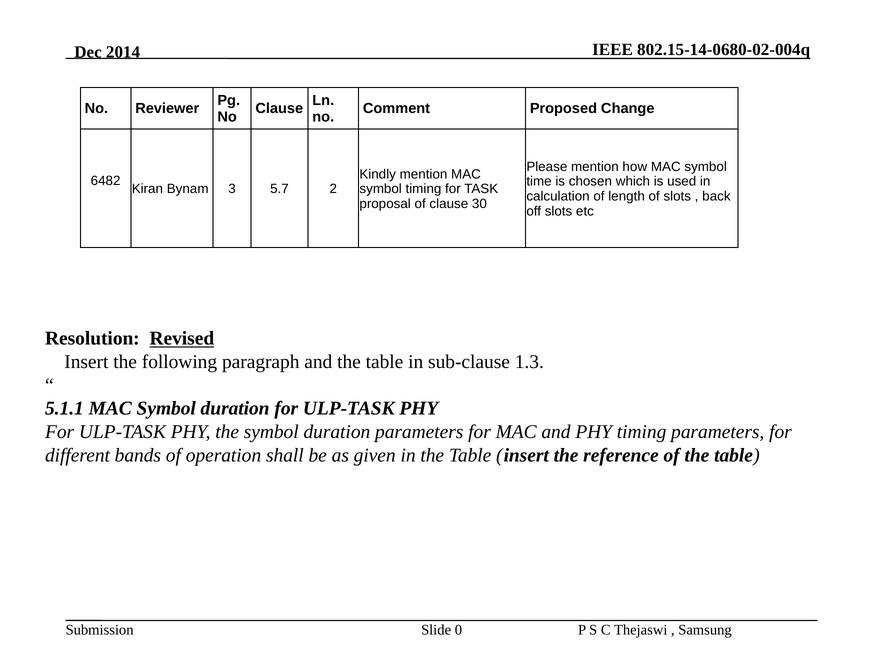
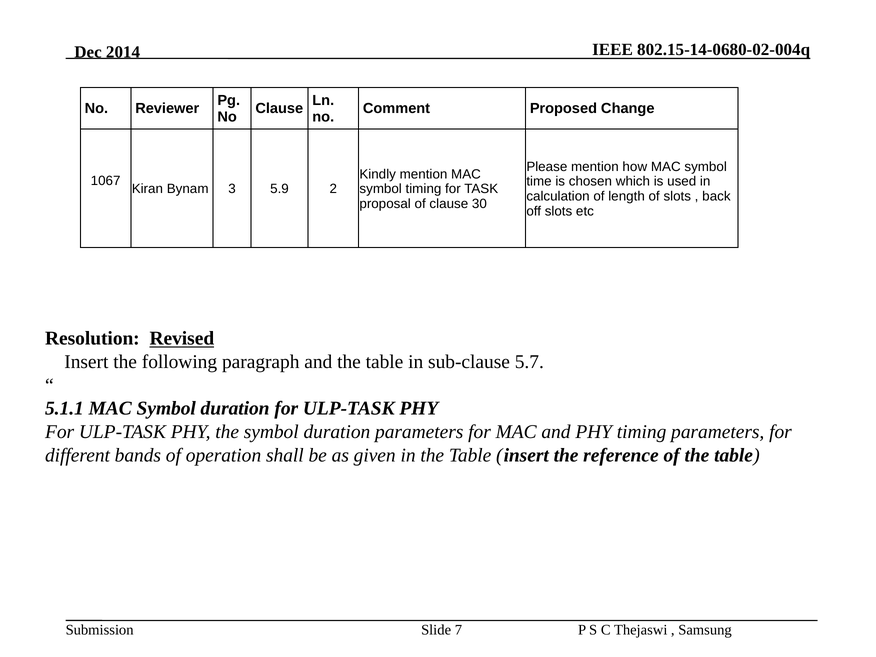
6482: 6482 -> 1067 (106, 181)
5.7: 5.7 -> 5.9 (280, 189)
1.3: 1.3 -> 5.7 (529, 362)
0: 0 -> 7 (458, 630)
